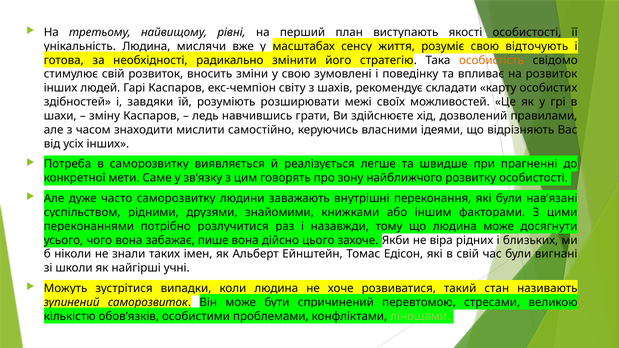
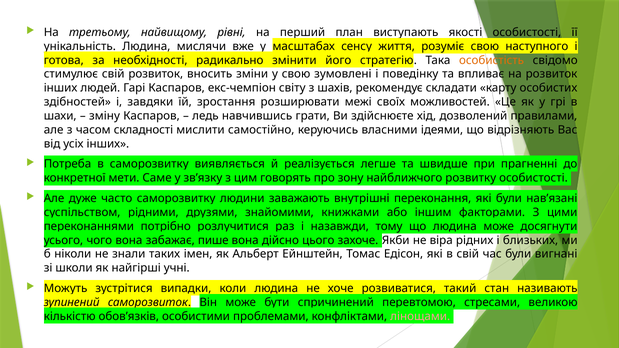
відточують: відточують -> наступного (537, 46)
розуміють: розуміють -> зростання (226, 102)
знаходити: знаходити -> складності (143, 130)
лінощами colour: light green -> pink (420, 316)
